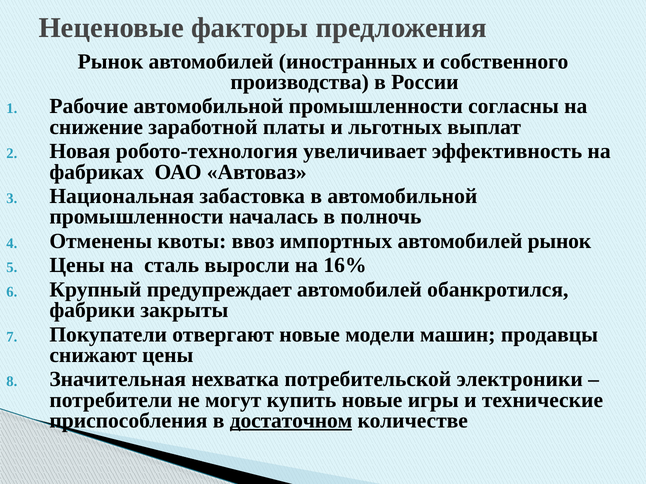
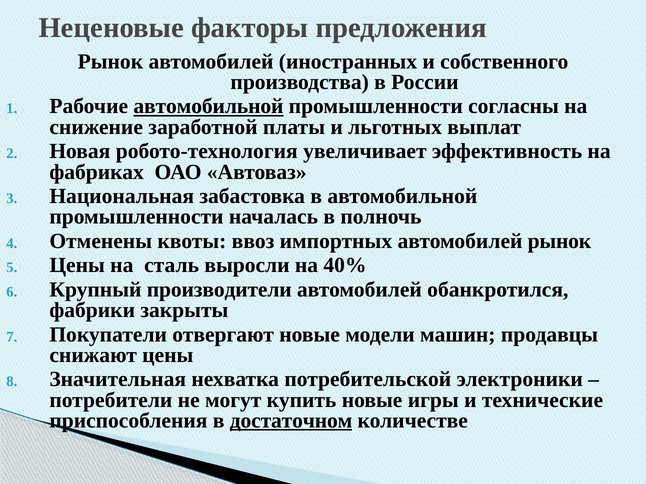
автомобильной underline: none -> present (208, 106)
16%: 16% -> 40% (345, 266)
предупреждает: предупреждает -> производители (219, 290)
